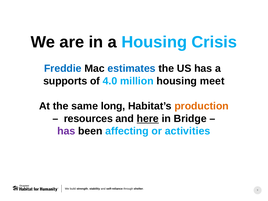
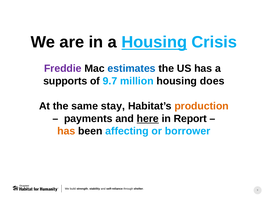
Housing underline: none -> present (154, 42)
Freddie colour: blue -> purple (63, 69)
4.0: 4.0 -> 9.7 (110, 81)
meet: meet -> does (212, 81)
long: long -> stay (113, 106)
resources: resources -> payments (88, 119)
Bridge: Bridge -> Report (190, 119)
has colour: purple -> orange (66, 131)
activities: activities -> borrower (188, 131)
